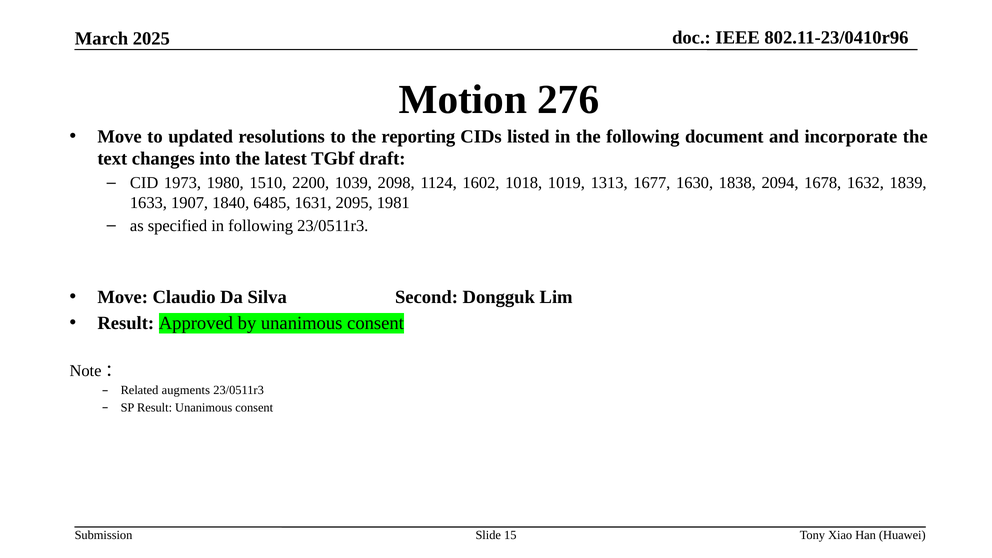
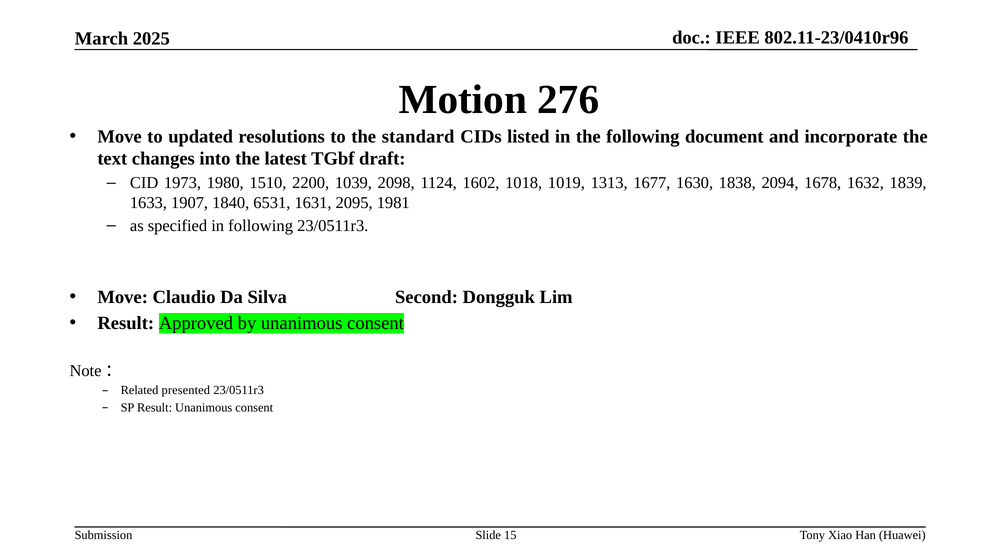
reporting: reporting -> standard (418, 136)
6485: 6485 -> 6531 (272, 203)
augments: augments -> presented (186, 390)
